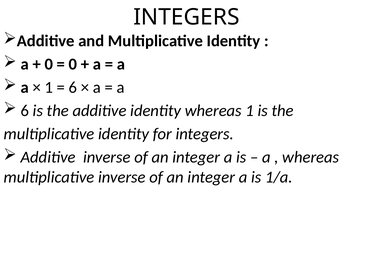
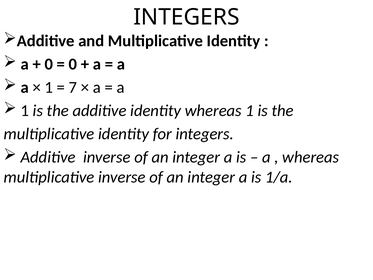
6: 6 -> 7 (73, 87)
6: 6 -> 1 (25, 111)
